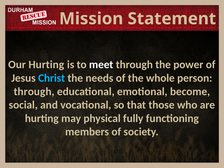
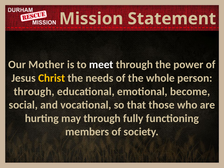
Our Hurting: Hurting -> Mother (46, 65)
Christ colour: light blue -> yellow (52, 78)
may physical: physical -> through (102, 118)
